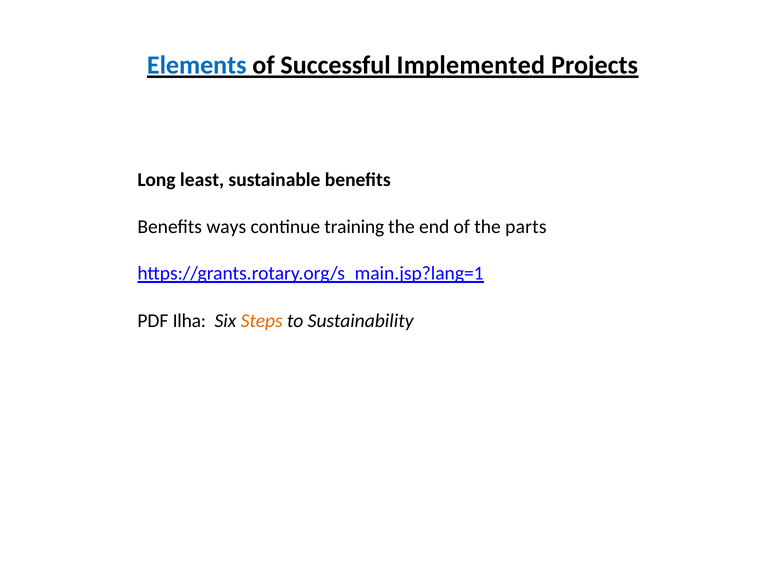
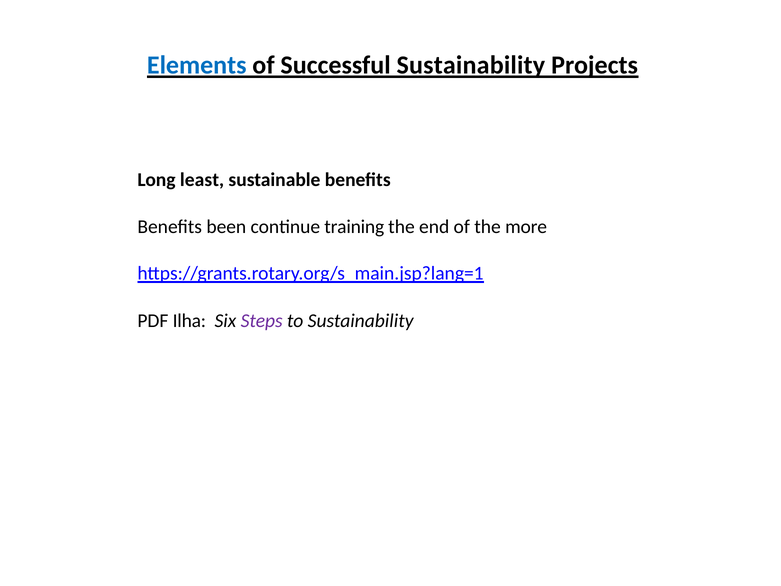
Successful Implemented: Implemented -> Sustainability (471, 65)
ways: ways -> been (226, 227)
parts: parts -> more (526, 227)
Steps colour: orange -> purple (262, 321)
